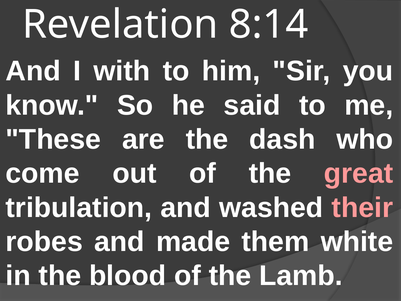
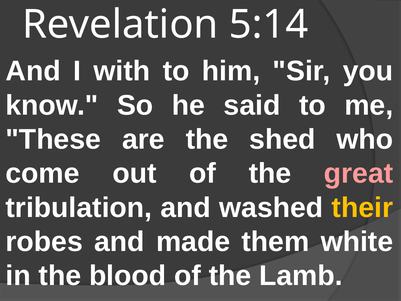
8:14: 8:14 -> 5:14 (269, 25)
dash: dash -> shed (282, 139)
their colour: pink -> yellow (362, 207)
